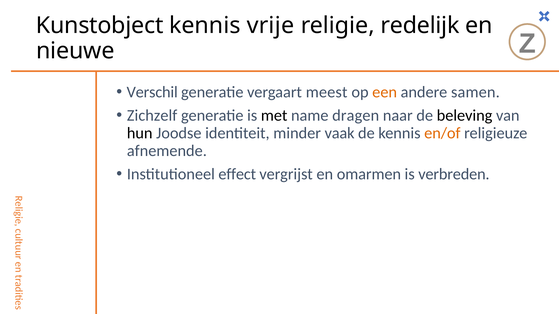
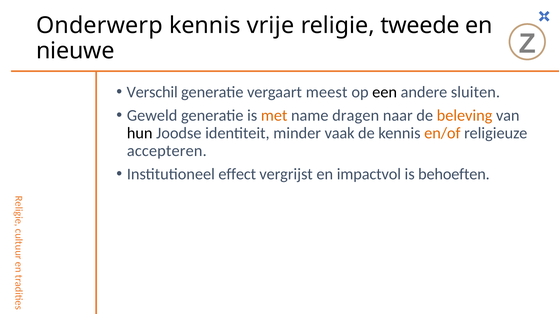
Kunstobject: Kunstobject -> Onderwerp (99, 26)
redelijk: redelijk -> tweede (420, 26)
een colour: orange -> black (385, 92)
samen: samen -> sluiten (475, 92)
Zichzelf: Zichzelf -> Geweld (152, 116)
met colour: black -> orange (274, 116)
beleving colour: black -> orange (465, 116)
afnemende: afnemende -> accepteren (167, 151)
omarmen: omarmen -> impactvol (369, 174)
verbreden: verbreden -> behoeften (454, 174)
